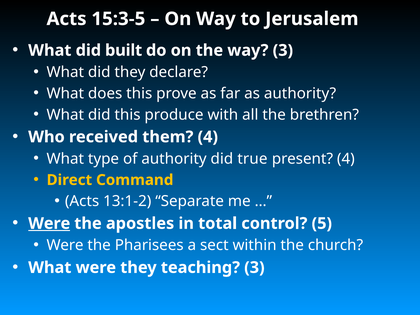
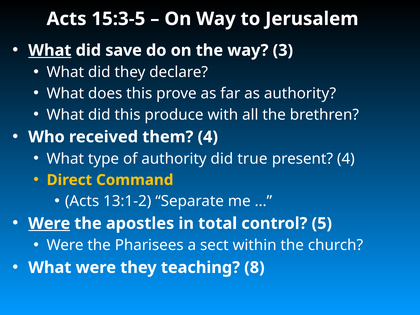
What underline: none -> present (50, 50)
built: built -> save (124, 50)
teaching 3: 3 -> 8 (254, 268)
